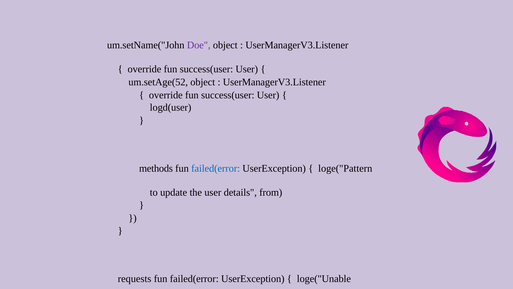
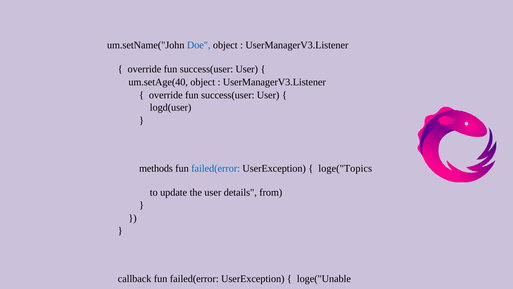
Doe colour: purple -> blue (199, 45)
um.setAge(52: um.setAge(52 -> um.setAge(40 (158, 82)
loge("Pattern: loge("Pattern -> loge("Topics (345, 168)
requests: requests -> callback (135, 278)
